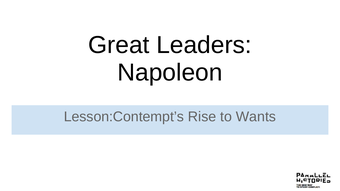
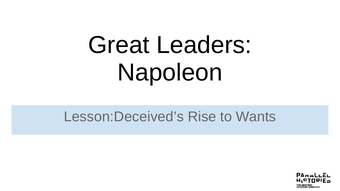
Lesson:Contempt’s: Lesson:Contempt’s -> Lesson:Deceived’s (124, 117)
